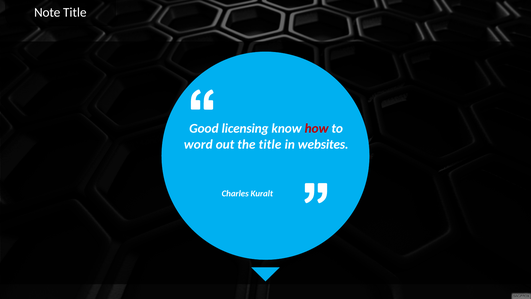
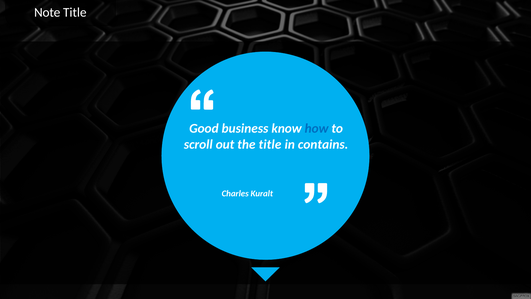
licensing: licensing -> business (245, 128)
how colour: red -> blue (317, 128)
word: word -> scroll (198, 144)
websites: websites -> contains (323, 144)
